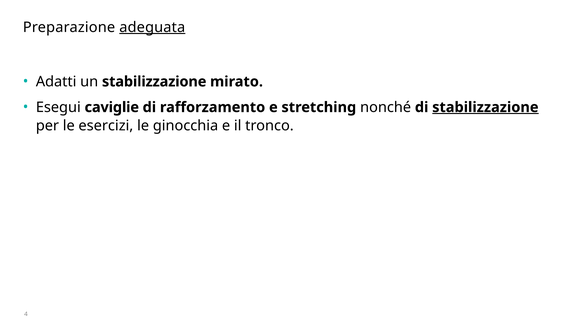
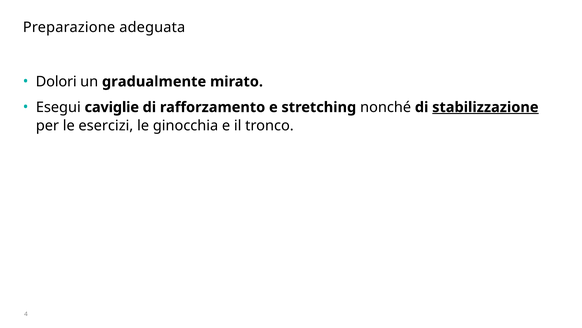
adeguata underline: present -> none (152, 27)
Adatti: Adatti -> Dolori (56, 81)
un stabilizzazione: stabilizzazione -> gradualmente (154, 81)
